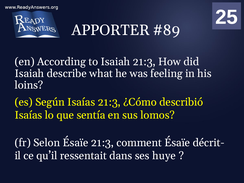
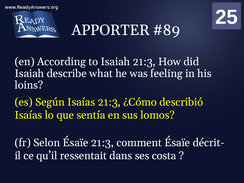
huye: huye -> costa (164, 156)
